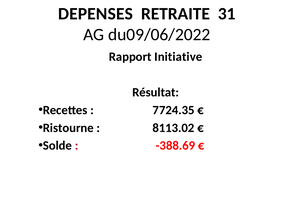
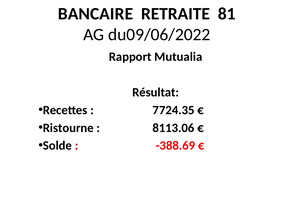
DEPENSES: DEPENSES -> BANCAIRE (96, 14)
31: 31 -> 81 (227, 14)
Initiative: Initiative -> Mutualia (178, 57)
8113.02: 8113.02 -> 8113.06 (173, 128)
